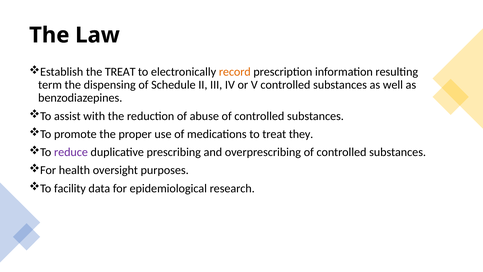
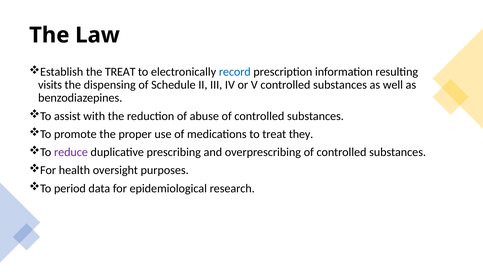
record colour: orange -> blue (235, 72)
term: term -> visits (50, 85)
facility: facility -> period (70, 188)
